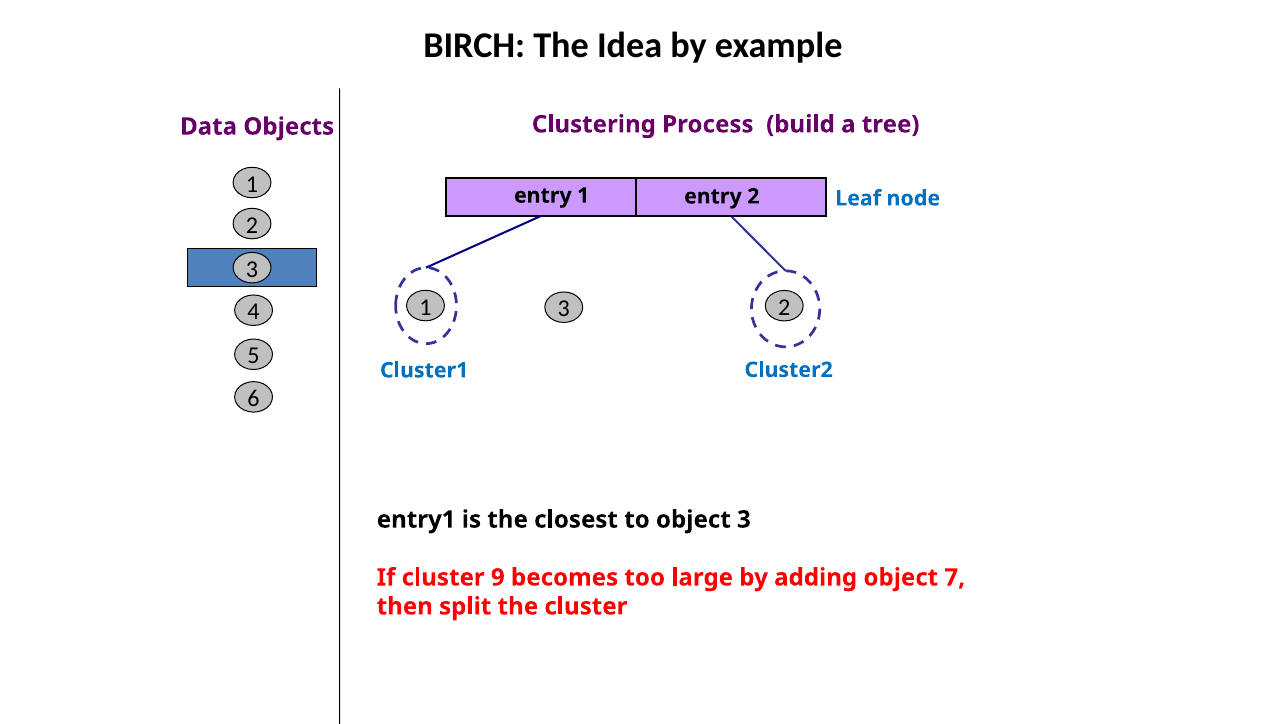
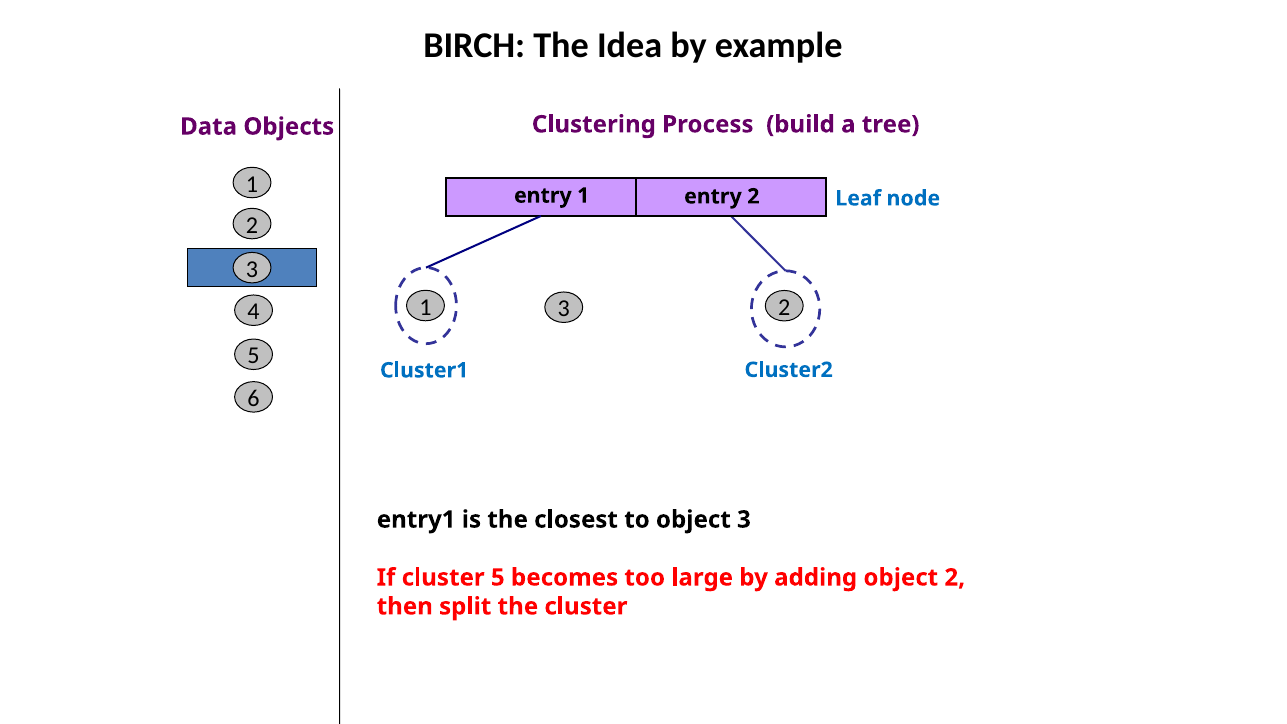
cluster 9: 9 -> 5 (498, 577)
object 7: 7 -> 2 (955, 577)
